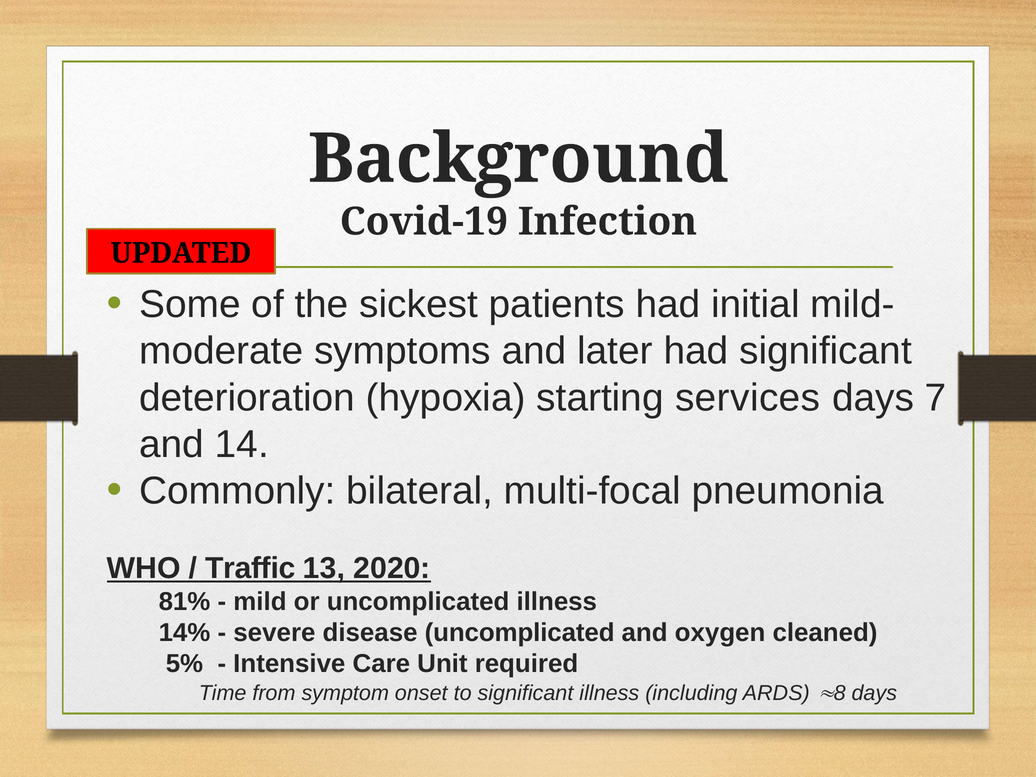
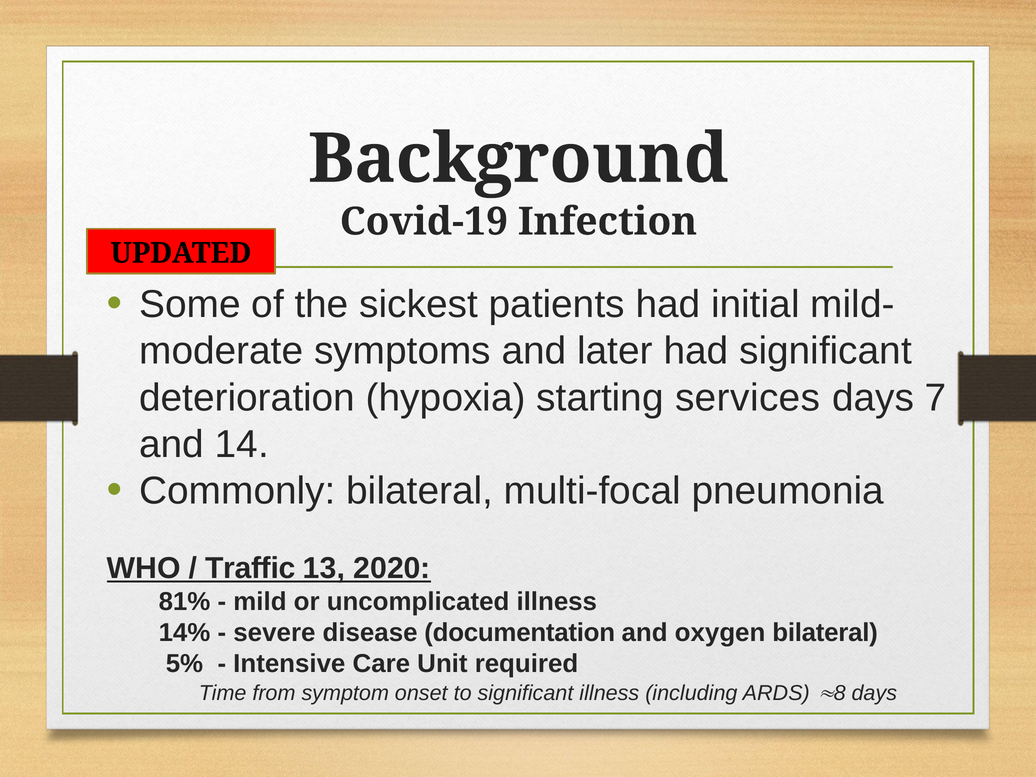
disease uncomplicated: uncomplicated -> documentation (520, 633)
oxygen cleaned: cleaned -> bilateral (825, 633)
